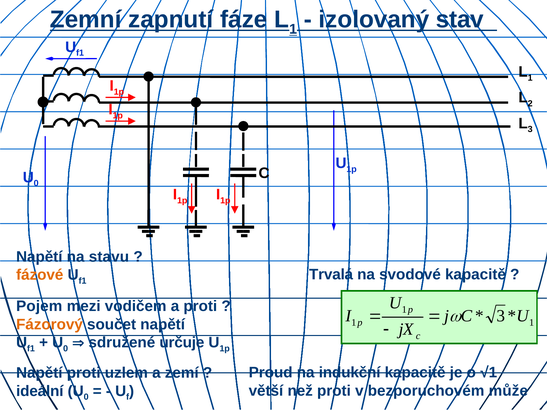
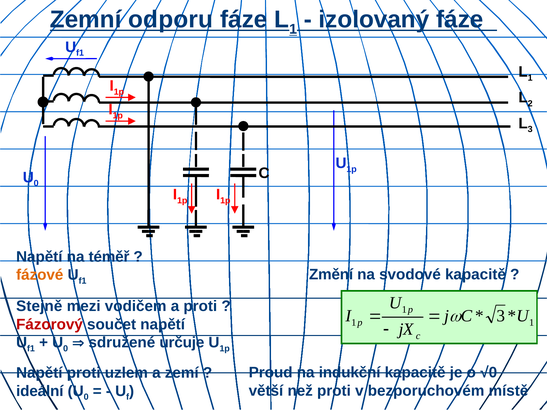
zapnutí: zapnutí -> odporu (171, 20)
izolovaný stav: stav -> fáze (460, 20)
stavu: stavu -> téměř (109, 257)
Trvalá: Trvalá -> Změní (331, 275)
Pojem: Pojem -> Stejně (39, 306)
Fázorový colour: orange -> red (49, 325)
√1: √1 -> √0 (489, 373)
může: může -> místě (508, 391)
